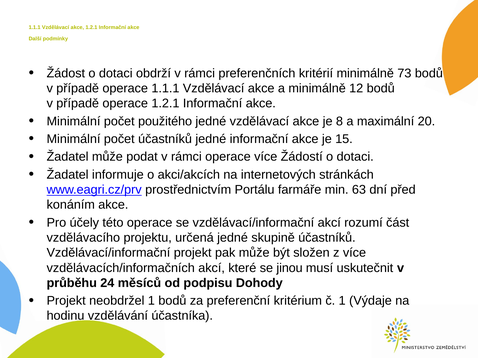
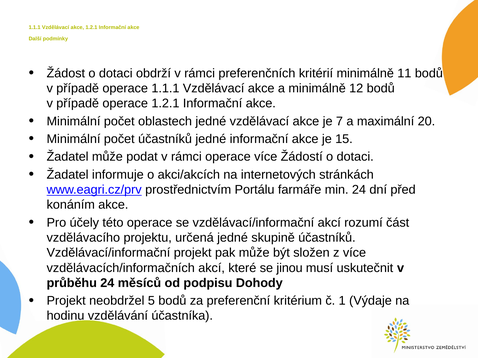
73: 73 -> 11 (404, 73)
použitého: použitého -> oblastech (165, 121)
8: 8 -> 7 (339, 121)
min 63: 63 -> 24 (359, 190)
neobdržel 1: 1 -> 5 (151, 301)
